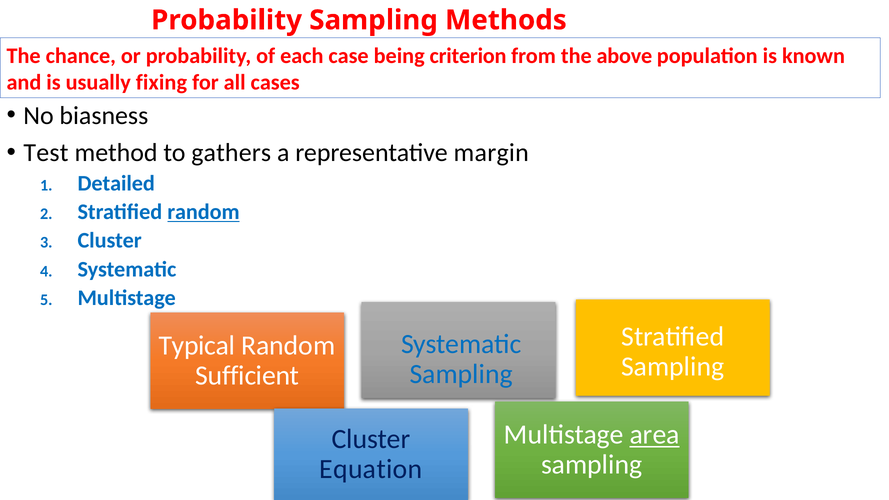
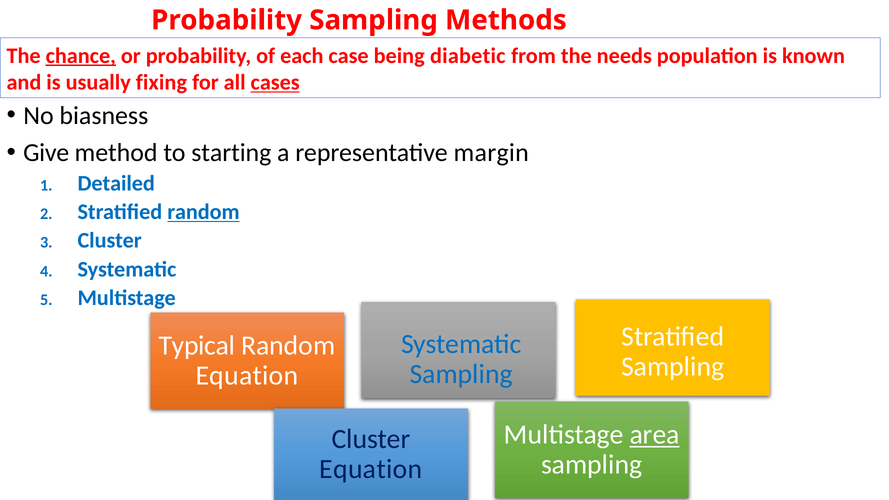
chance underline: none -> present (81, 56)
criterion: criterion -> diabetic (468, 56)
above: above -> needs (624, 56)
cases underline: none -> present (275, 83)
Test: Test -> Give (46, 153)
gathers: gathers -> starting (231, 153)
Sufficient: Sufficient -> Equation (247, 376)
